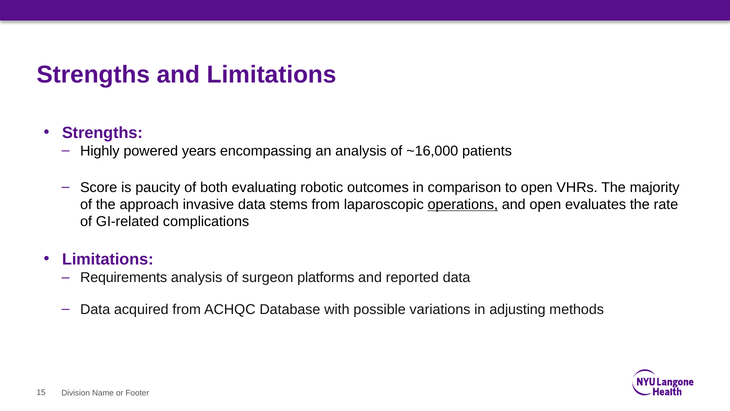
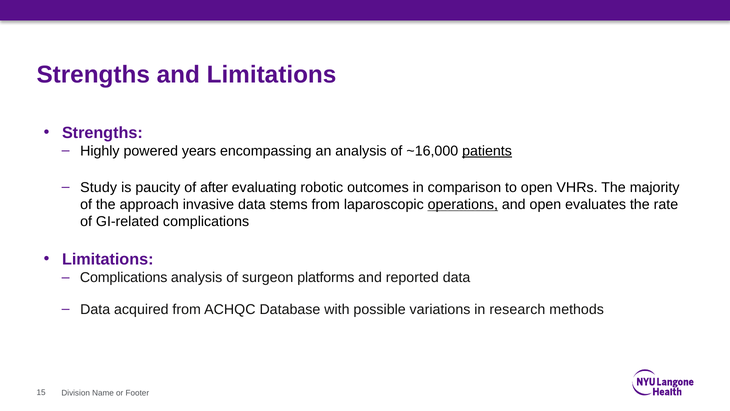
patients underline: none -> present (487, 151)
Score: Score -> Study (99, 187)
both: both -> after (214, 187)
Requirements: Requirements -> Complications (124, 277)
adjusting: adjusting -> research (517, 309)
